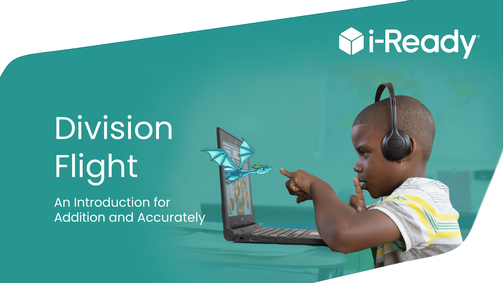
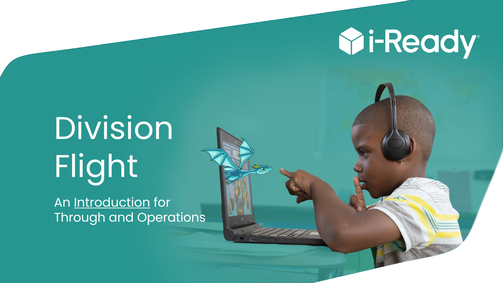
Introduction underline: none -> present (112, 203)
Addition: Addition -> Through (80, 218)
Accurately: Accurately -> Operations (171, 218)
